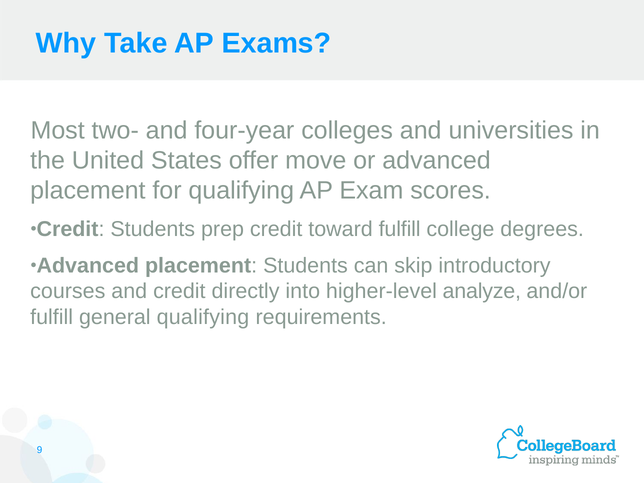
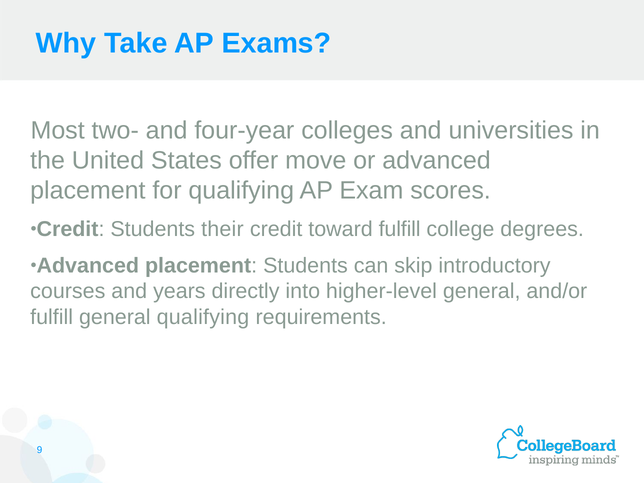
prep: prep -> their (222, 229)
and credit: credit -> years (179, 291)
higher-level analyze: analyze -> general (482, 291)
